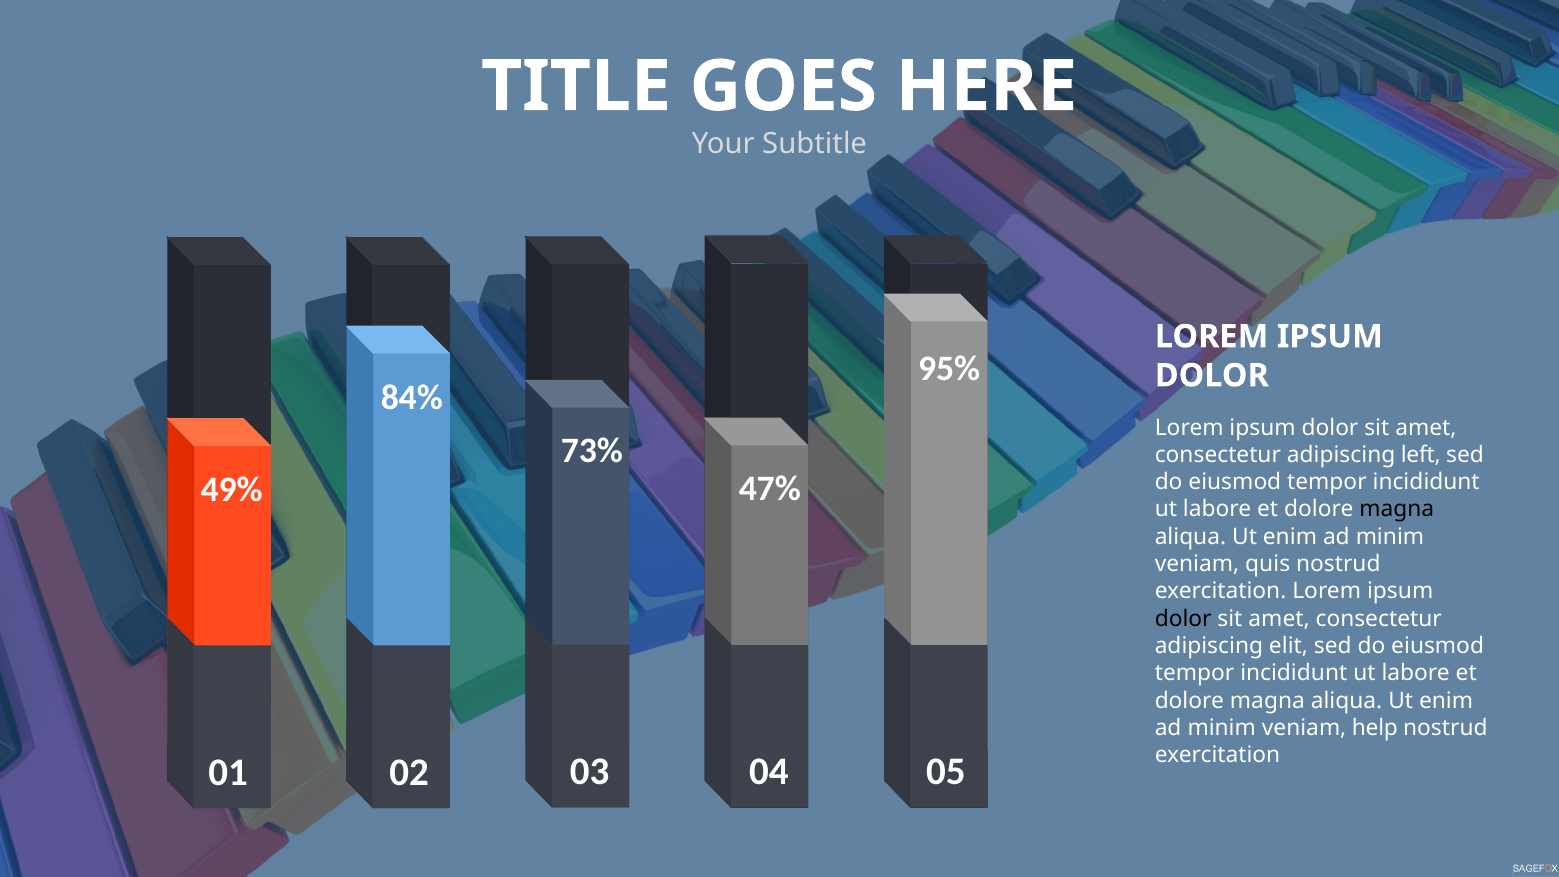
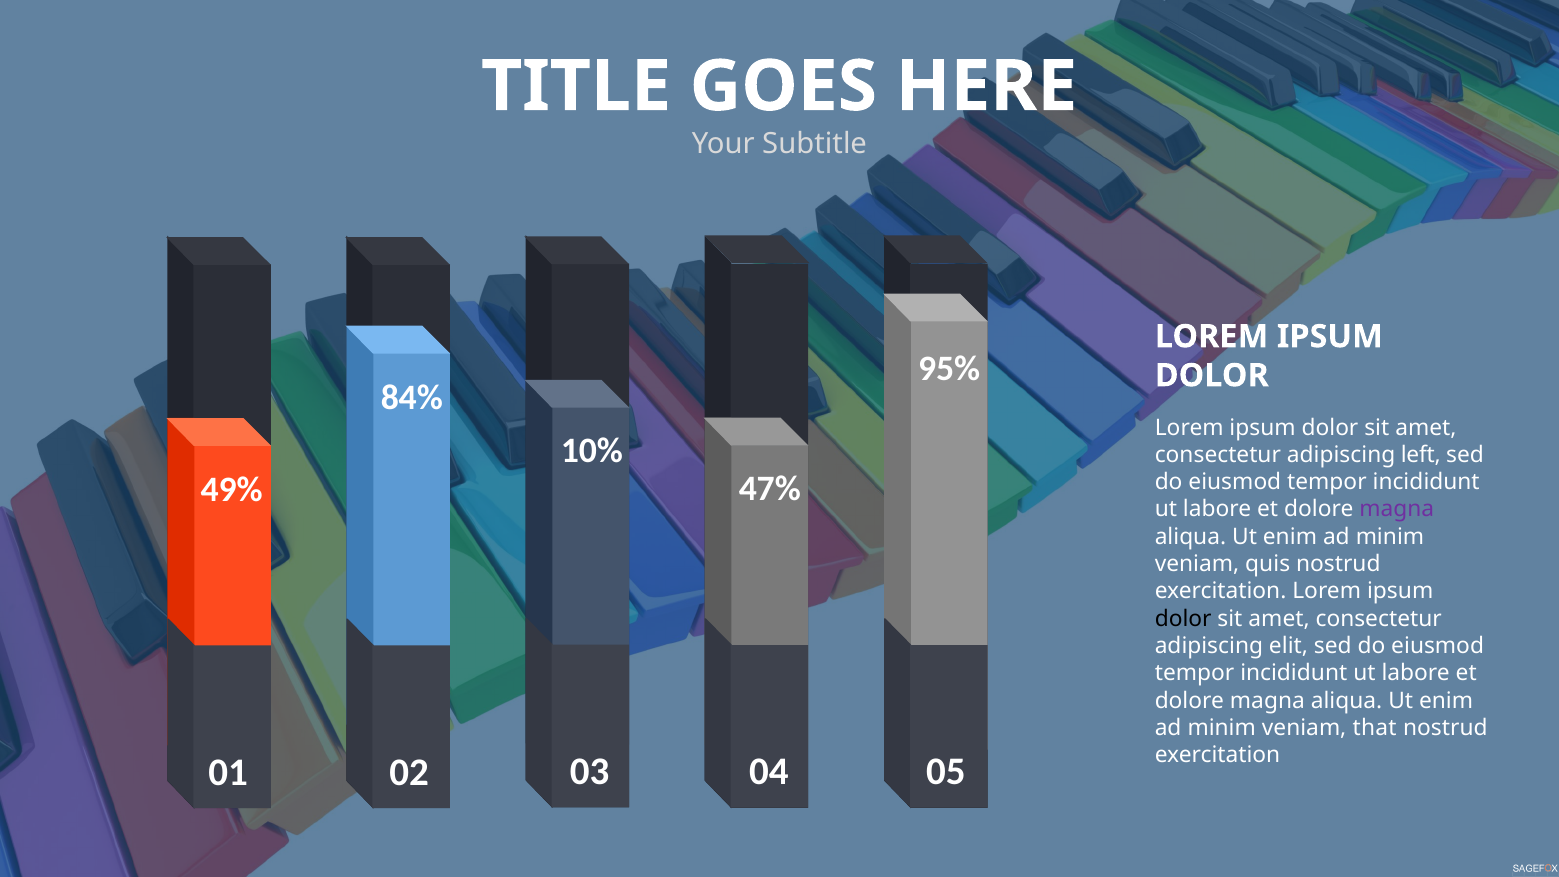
73%: 73% -> 10% (592, 450)
magna colour: black -> purple (1397, 509)
help: help -> that (1375, 728)
